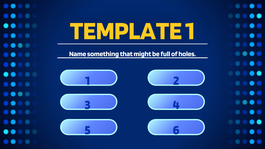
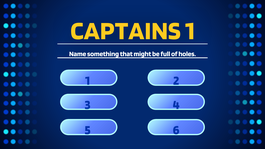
TEMPLATE: TEMPLATE -> CAPTAINS (126, 31)
